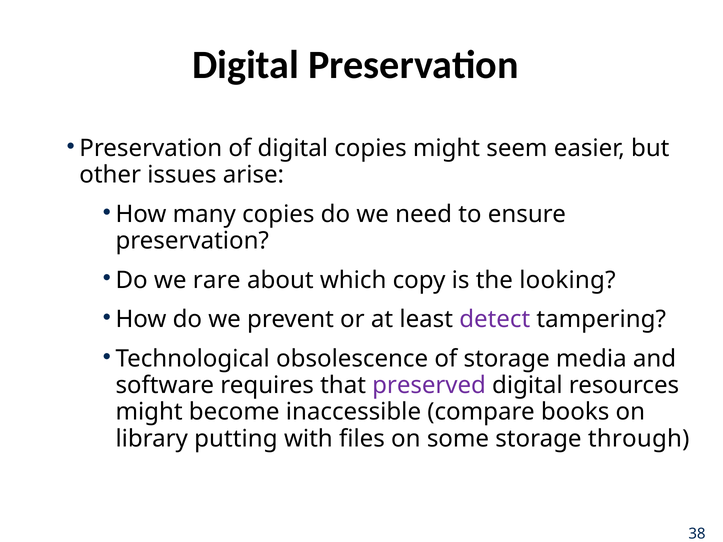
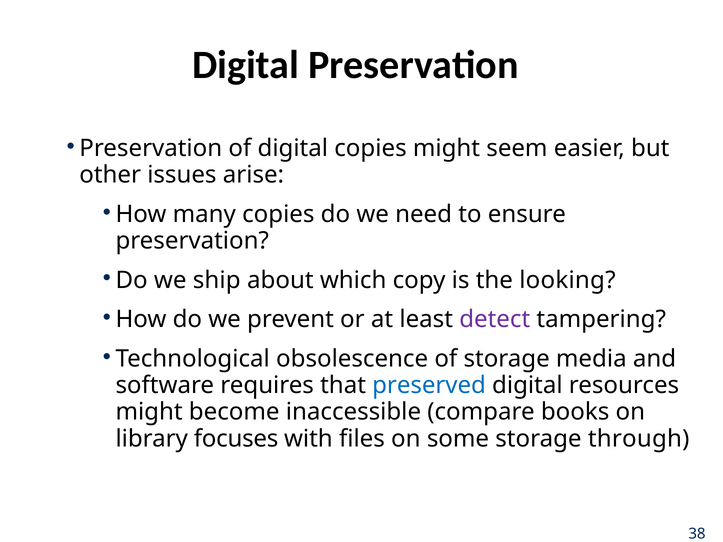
rare: rare -> ship (217, 280)
preserved colour: purple -> blue (429, 386)
putting: putting -> focuses (236, 439)
